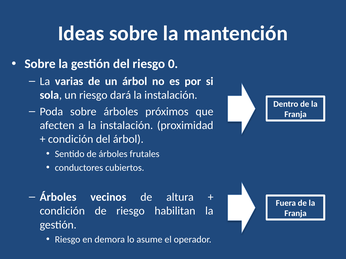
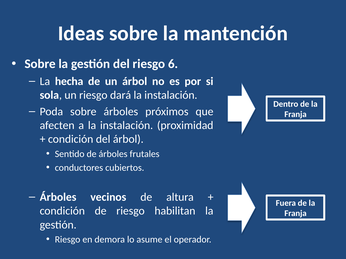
0: 0 -> 6 (173, 64)
varias: varias -> hecha (69, 81)
